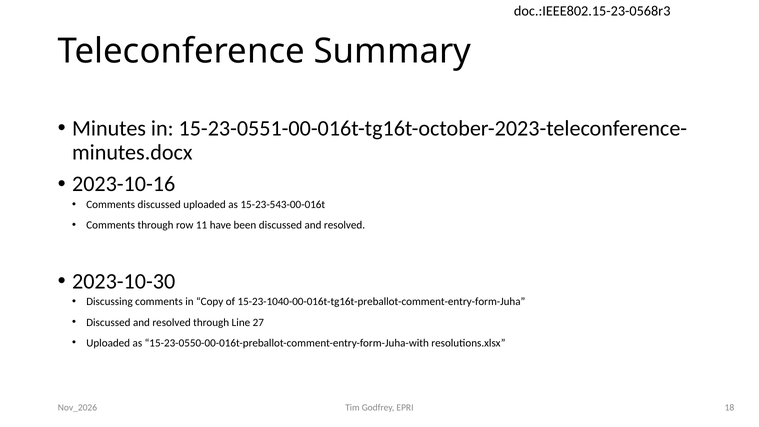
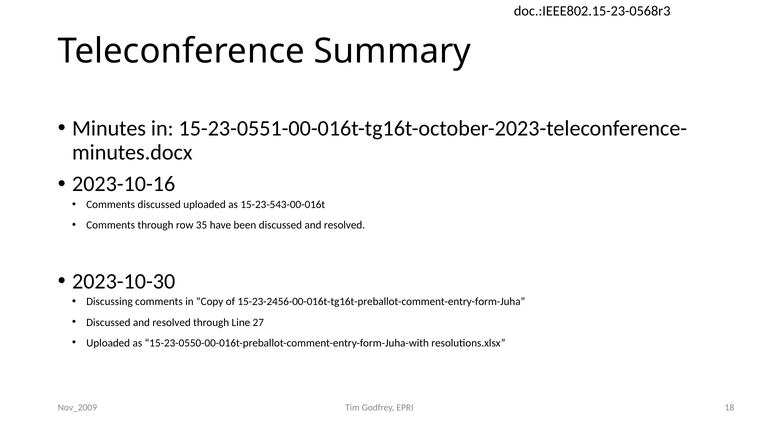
11: 11 -> 35 (202, 225)
15-23-1040-00-016t-tg16t-preballot-comment-entry-form-Juha: 15-23-1040-00-016t-tg16t-preballot-comment-entry-form-Juha -> 15-23-2456-00-016t-tg16t-preballot-comment-entry-form-Juha (381, 302)
Nov_2026: Nov_2026 -> Nov_2009 (77, 408)
